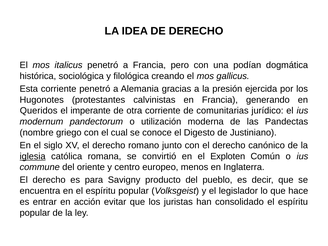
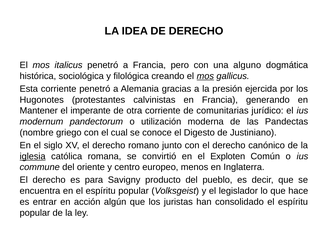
podían: podían -> alguno (247, 65)
mos underline: none -> present (205, 76)
Queridos: Queridos -> Mantener (39, 111)
evitar: evitar -> algún (115, 202)
